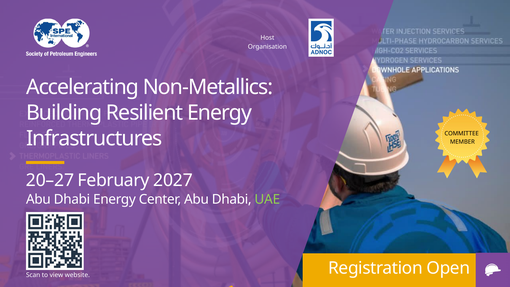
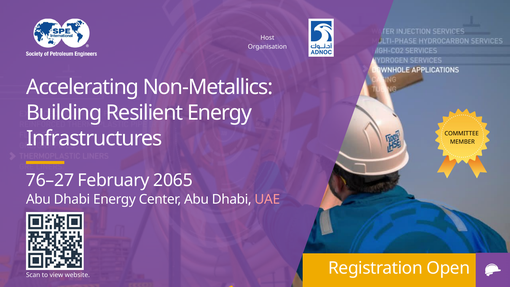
20–27: 20–27 -> 76–27 (50, 180)
2027: 2027 -> 2065 (173, 180)
UAE colour: light green -> pink (267, 199)
